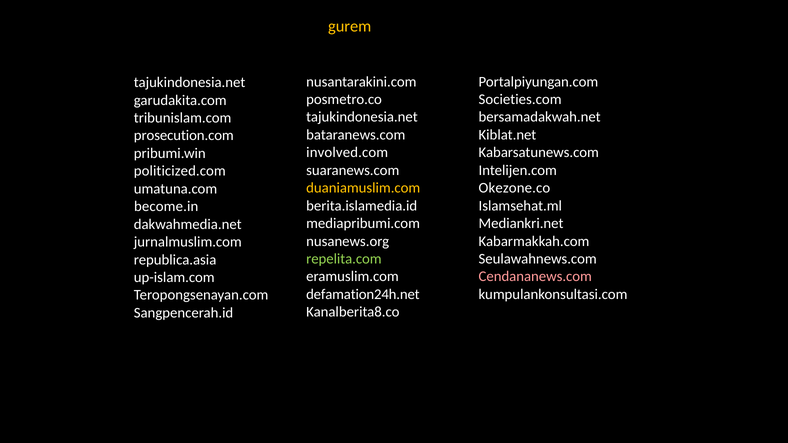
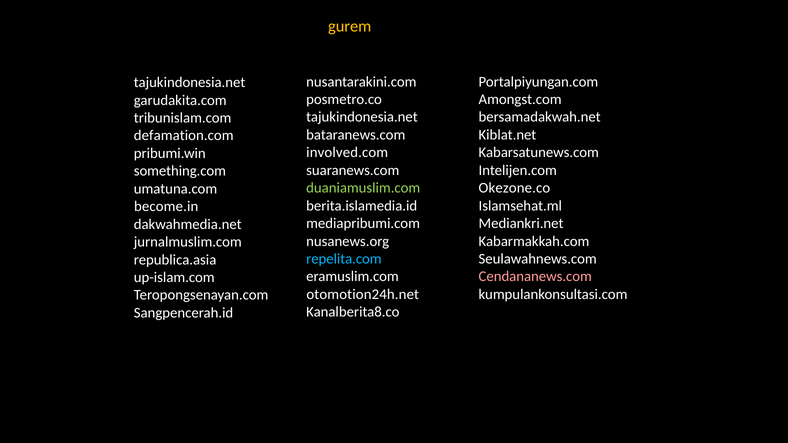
Societies.com: Societies.com -> Amongst.com (520, 99)
prosecution.com: prosecution.com -> defamation.com (184, 136)
politicized.com: politicized.com -> something.com (180, 171)
duaniamuslim.com colour: yellow -> light green (363, 188)
repelita.com colour: light green -> light blue (344, 259)
defamation24h.net: defamation24h.net -> otomotion24h.net (363, 294)
